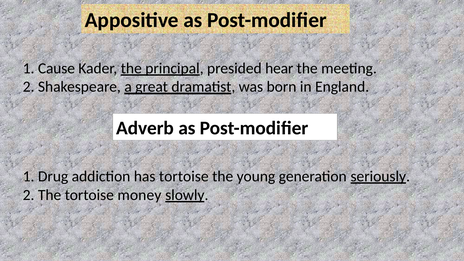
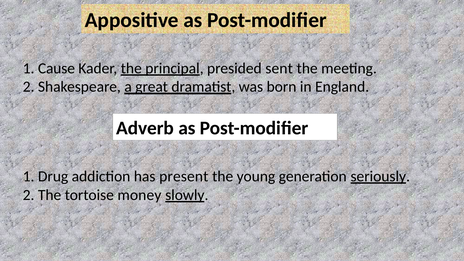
hear: hear -> sent (279, 68)
has tortoise: tortoise -> present (184, 176)
